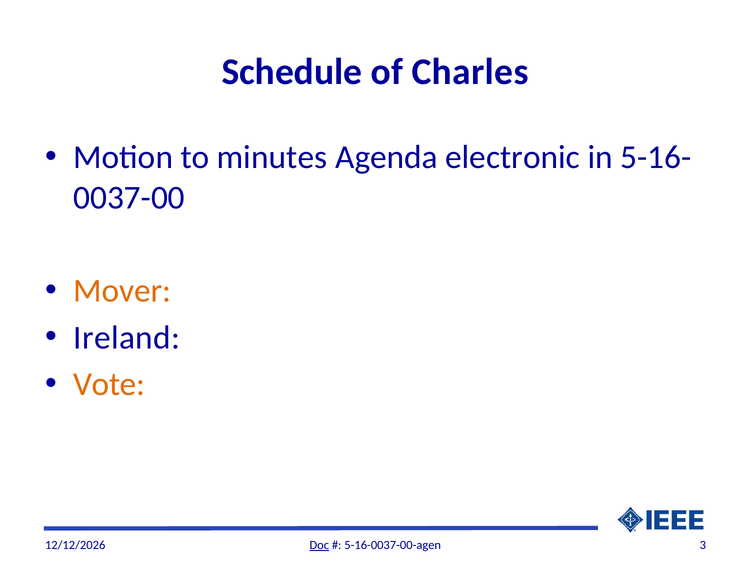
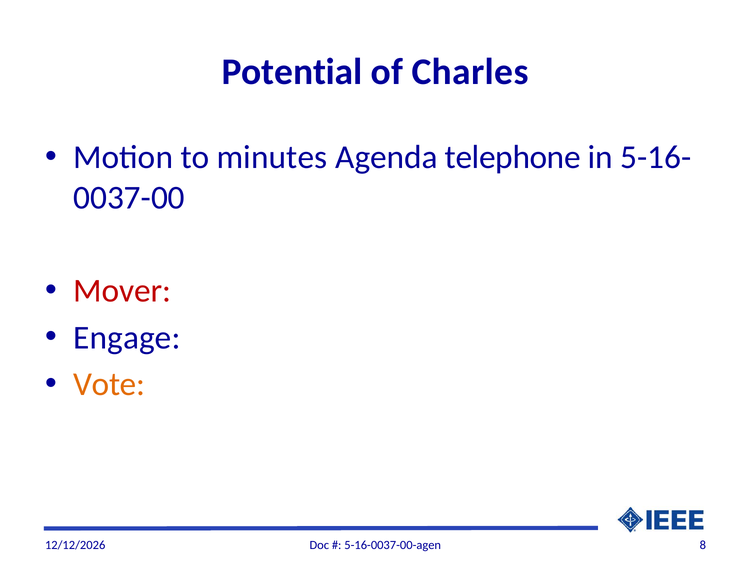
Schedule: Schedule -> Potential (292, 72)
electronic: electronic -> telephone (513, 158)
Mover colour: orange -> red (122, 291)
Ireland: Ireland -> Engage (127, 338)
Doc underline: present -> none (319, 545)
3: 3 -> 8 (703, 545)
